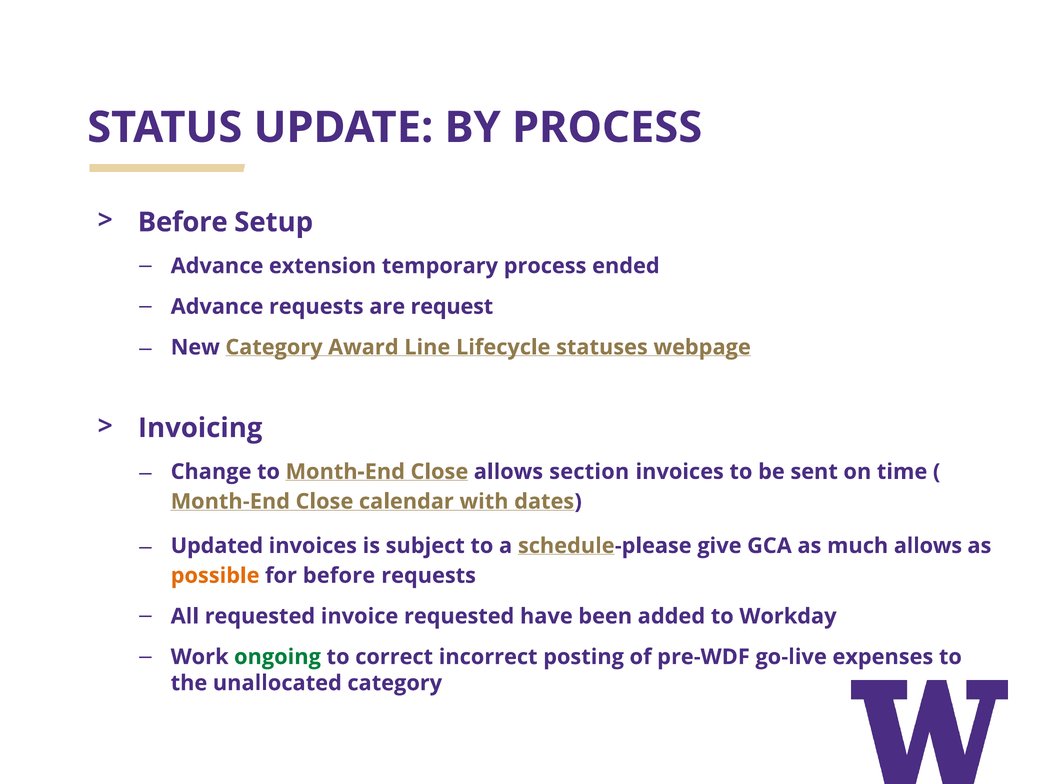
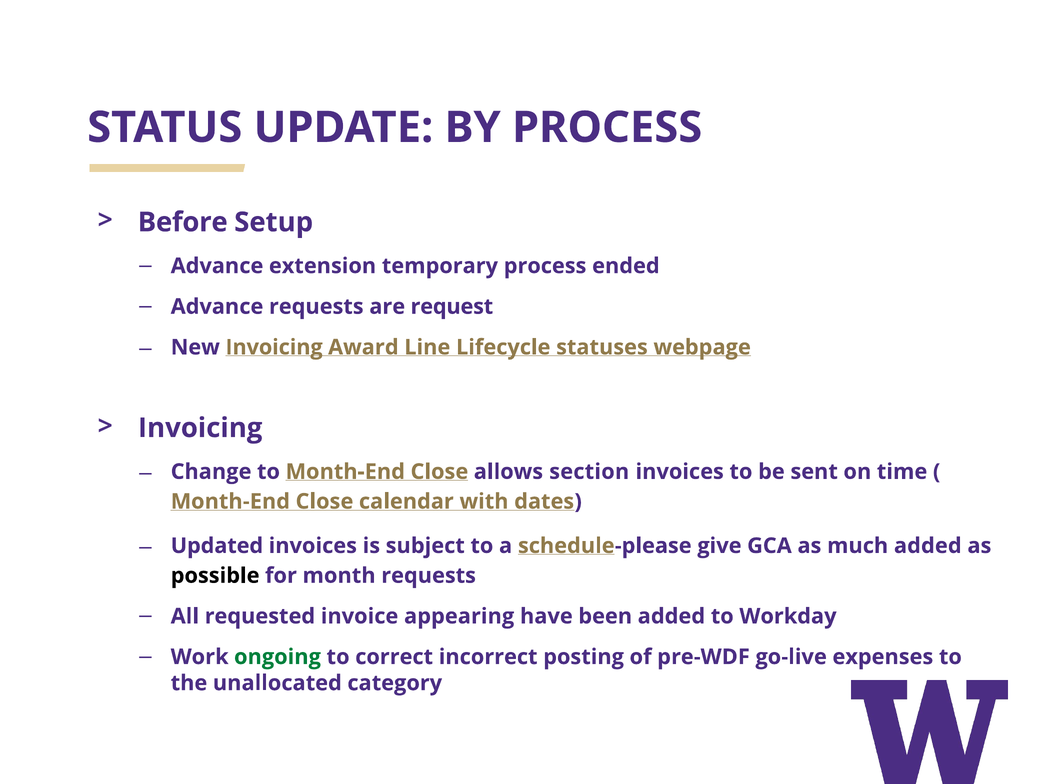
New Category: Category -> Invoicing (274, 347)
much allows: allows -> added (928, 546)
possible colour: orange -> black (215, 575)
for before: before -> month (339, 575)
invoice requested: requested -> appearing (459, 616)
